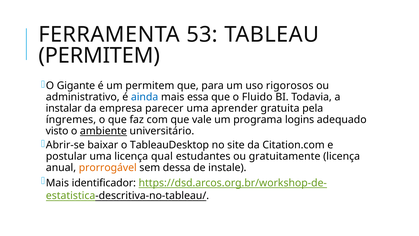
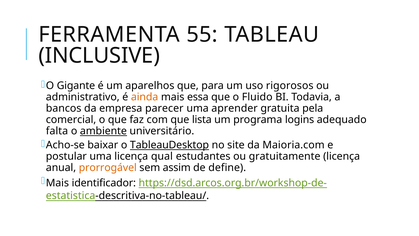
53: 53 -> 55 (202, 34)
PERMITEM: PERMITEM -> INCLUSIVE (99, 55)
um permitem: permitem -> aparelhos (150, 86)
ainda colour: blue -> orange (145, 97)
instalar: instalar -> bancos (64, 108)
íngremes: íngremes -> comercial (71, 120)
vale: vale -> lista (202, 120)
visto: visto -> falta (57, 131)
Abrir-se: Abrir-se -> Acho-se (65, 145)
TableauDesktop underline: none -> present (170, 145)
Citation.com: Citation.com -> Maioria.com (293, 145)
dessa: dessa -> assim (177, 168)
instale: instale -> define (227, 168)
